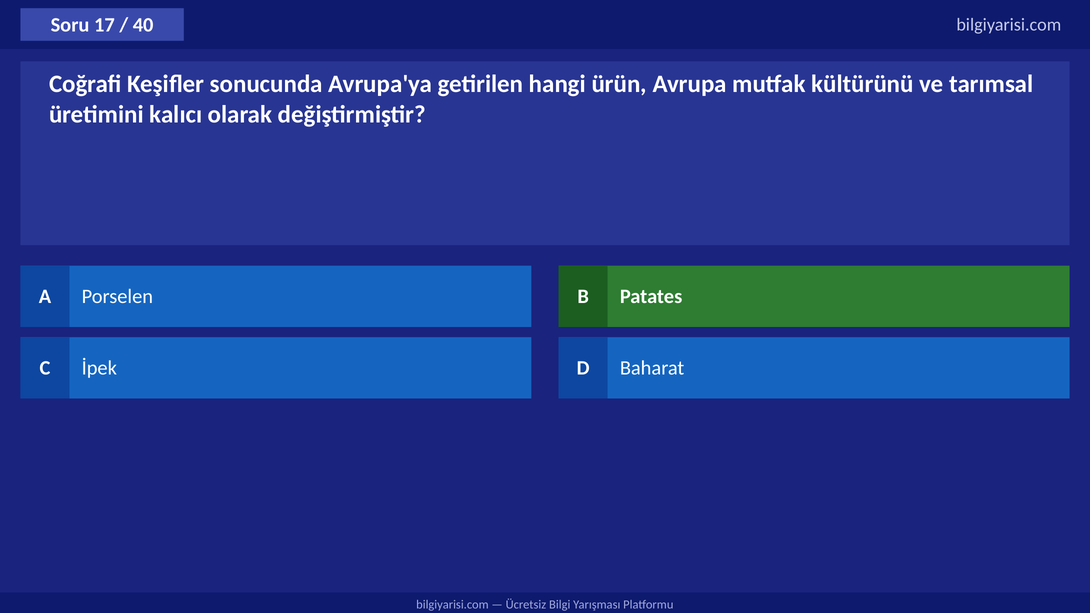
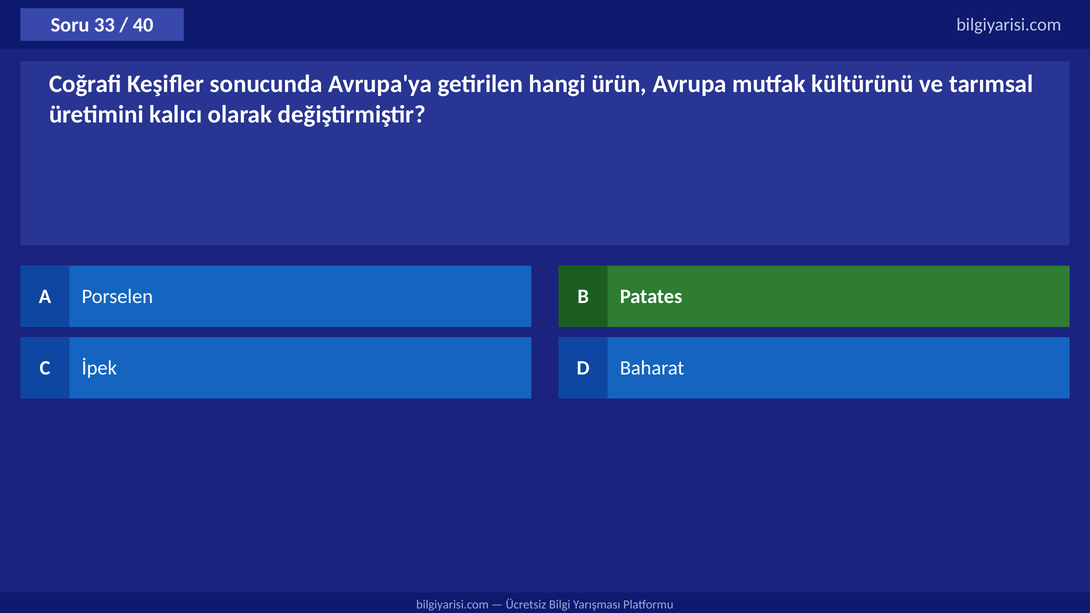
17: 17 -> 33 (104, 25)
